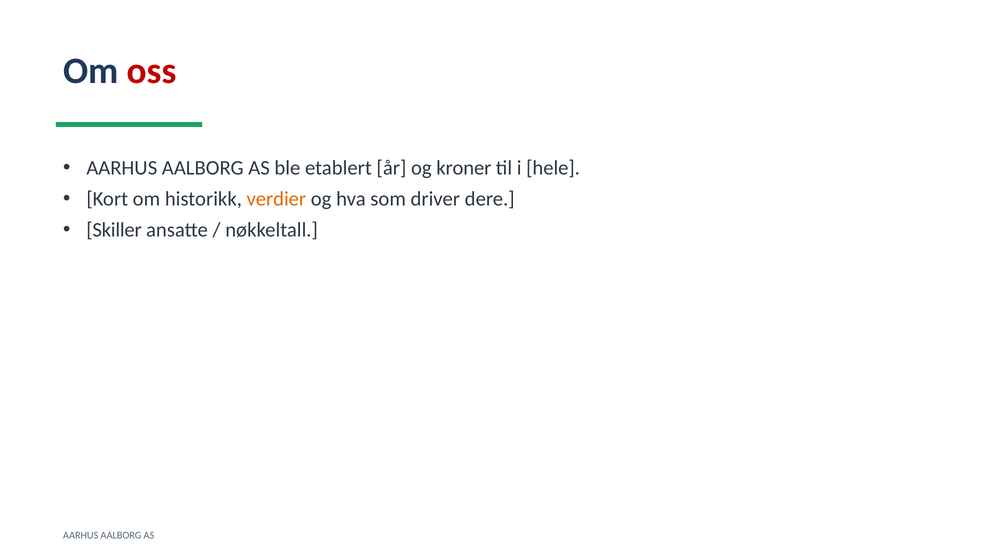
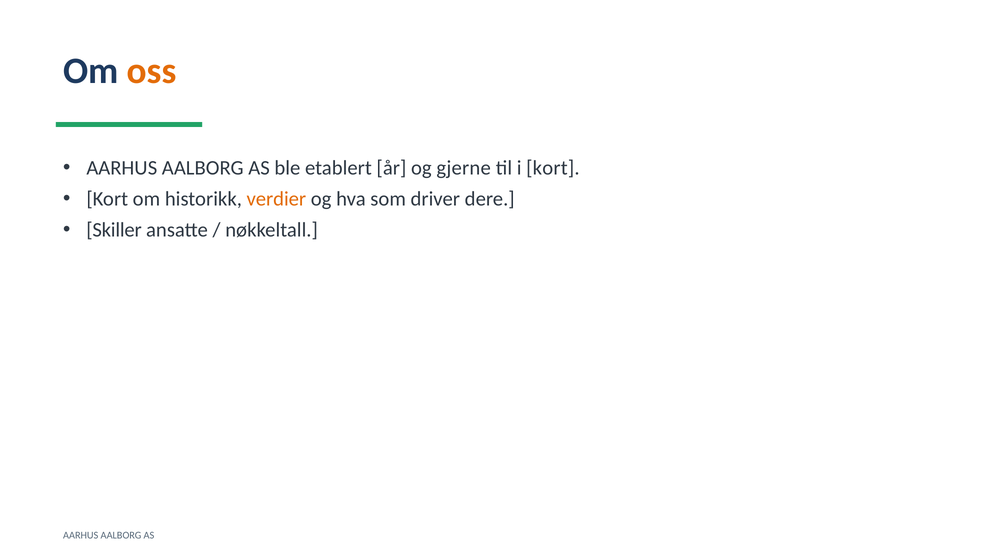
oss colour: red -> orange (152, 71)
kroner: kroner -> gjerne (464, 168)
i hele: hele -> kort (553, 168)
